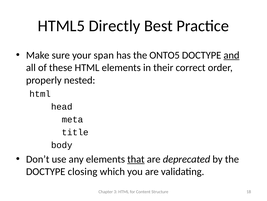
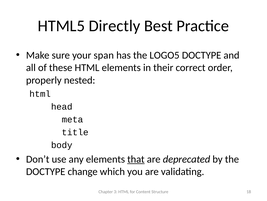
ONTO5: ONTO5 -> LOGO5 (165, 55)
and underline: present -> none (231, 55)
closing: closing -> change (83, 171)
